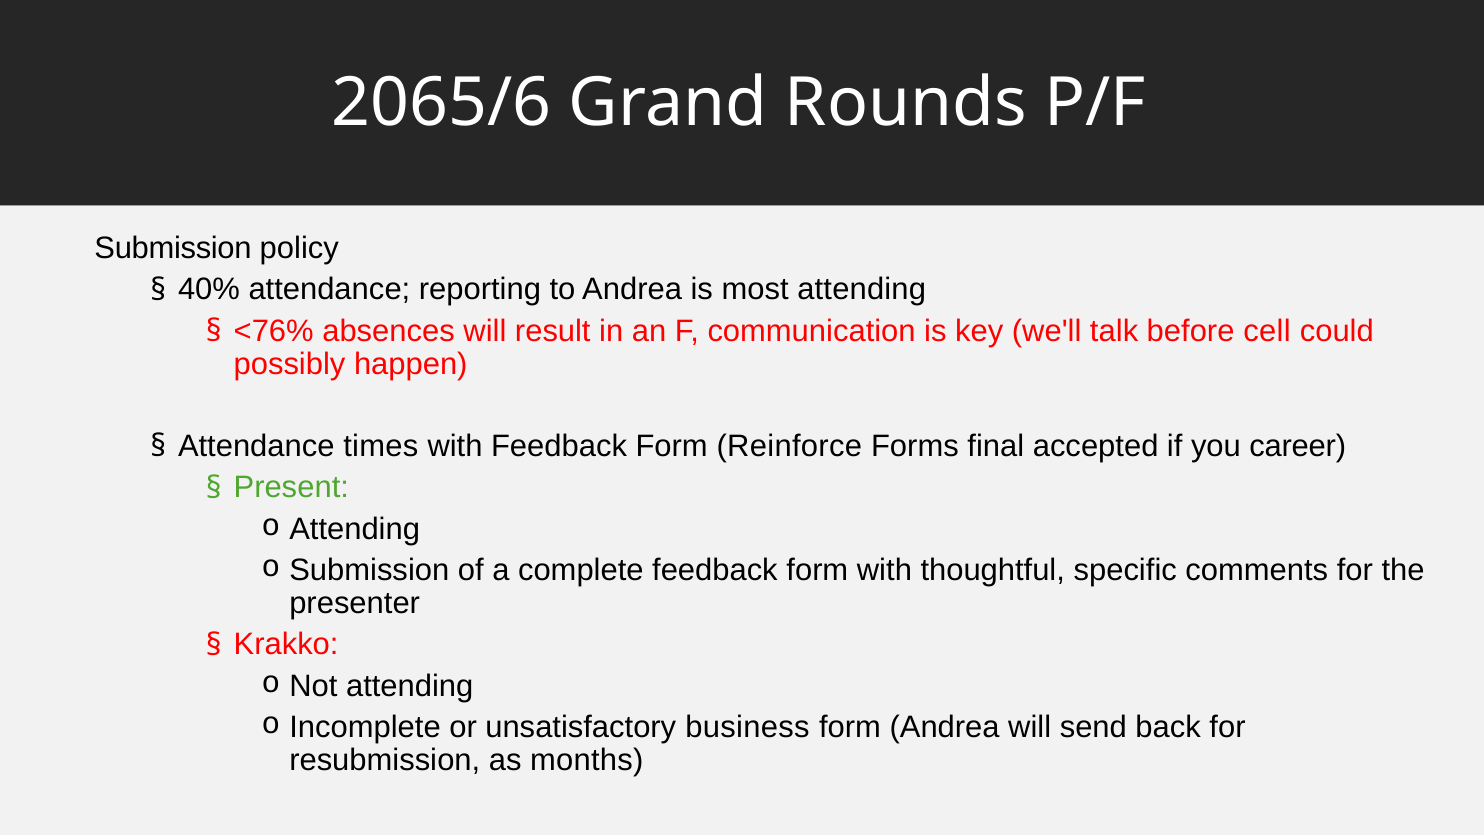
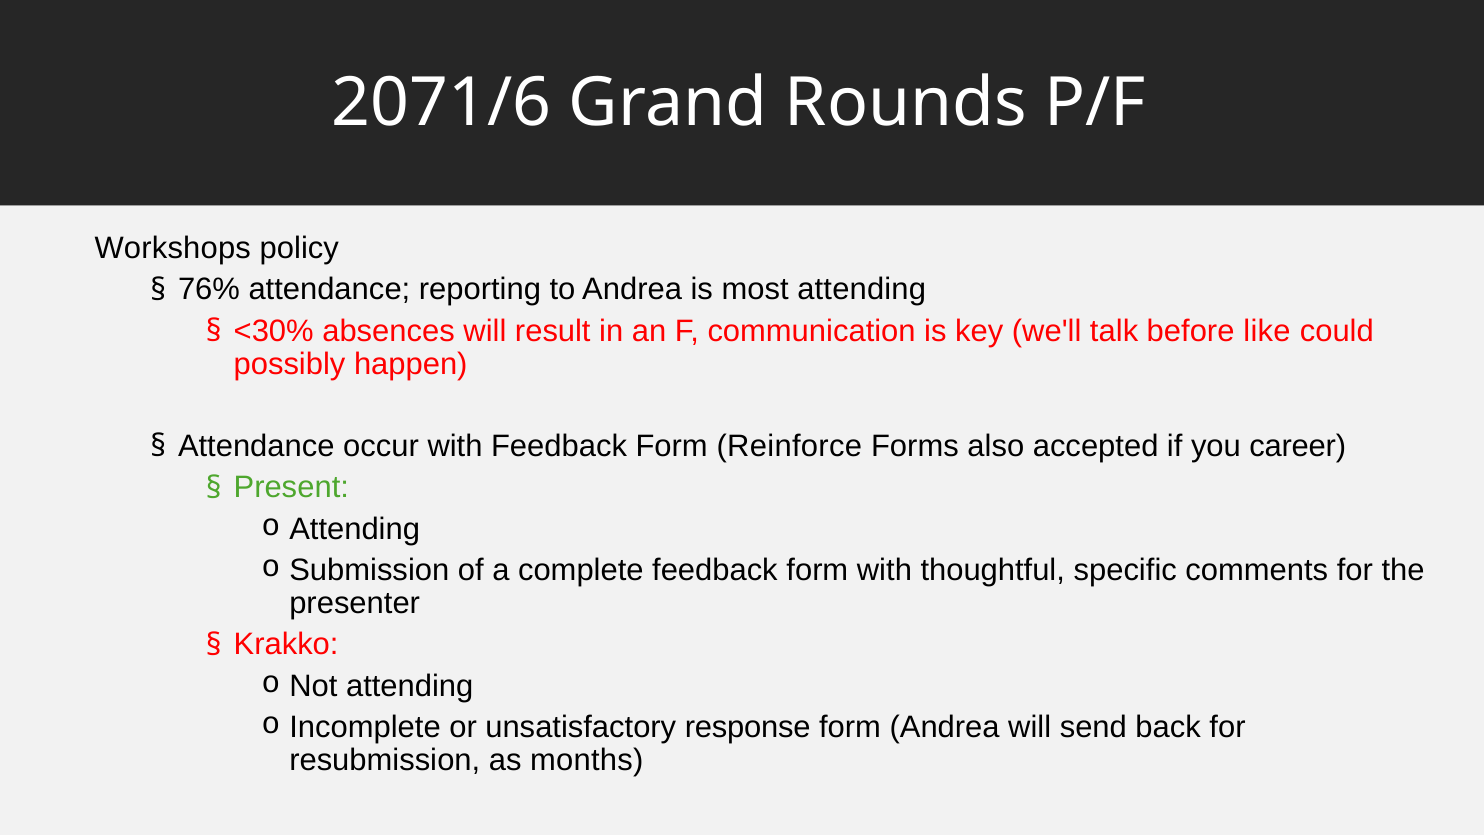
2065/6: 2065/6 -> 2071/6 (441, 103)
Submission: Submission -> Workshops (173, 248)
40%: 40% -> 76% (209, 290)
<76%: <76% -> <30% (274, 331)
cell: cell -> like (1267, 331)
times: times -> occur (381, 446)
final: final -> also (996, 446)
business: business -> response (748, 727)
